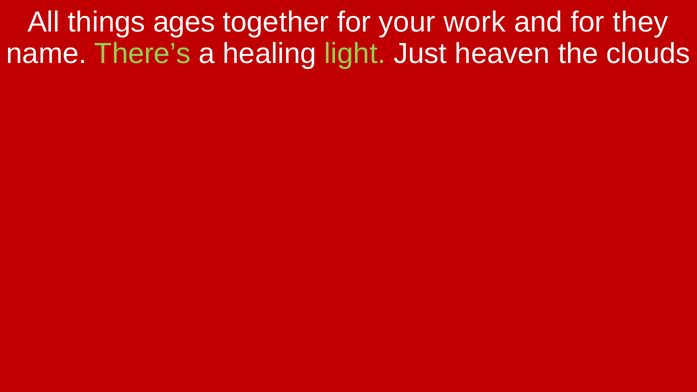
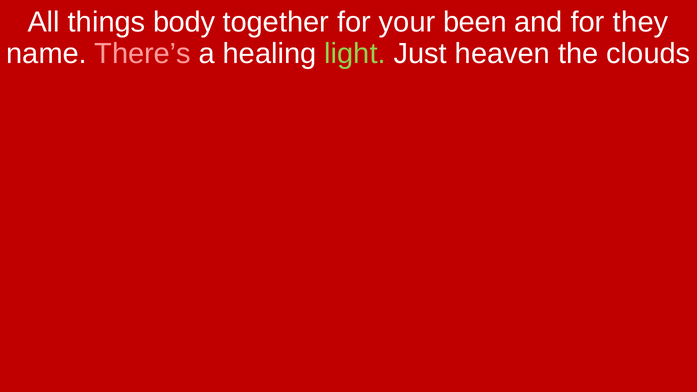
ages: ages -> body (184, 22)
work: work -> been (475, 22)
There’s colour: light green -> pink (143, 53)
